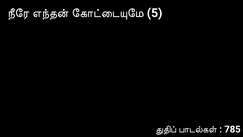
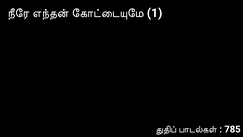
5: 5 -> 1 (155, 13)
